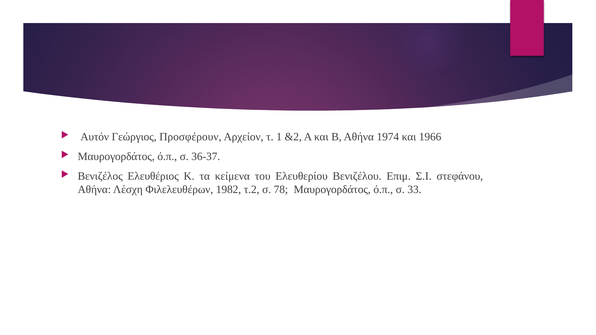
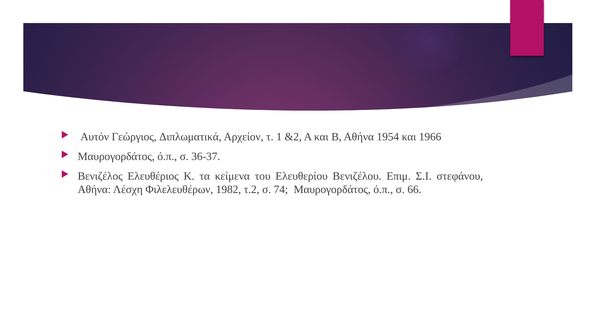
Προσφέρουν: Προσφέρουν -> Διπλωματικά (190, 137)
1974: 1974 -> 1954 (388, 137)
78: 78 -> 74 (281, 190)
33: 33 -> 66 (414, 190)
